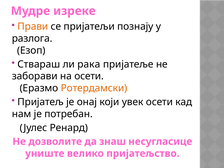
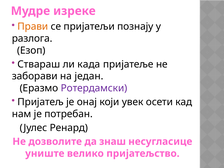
рака: рака -> када (89, 64)
на осети: осети -> један (89, 76)
Ротердамски colour: orange -> purple (94, 88)
